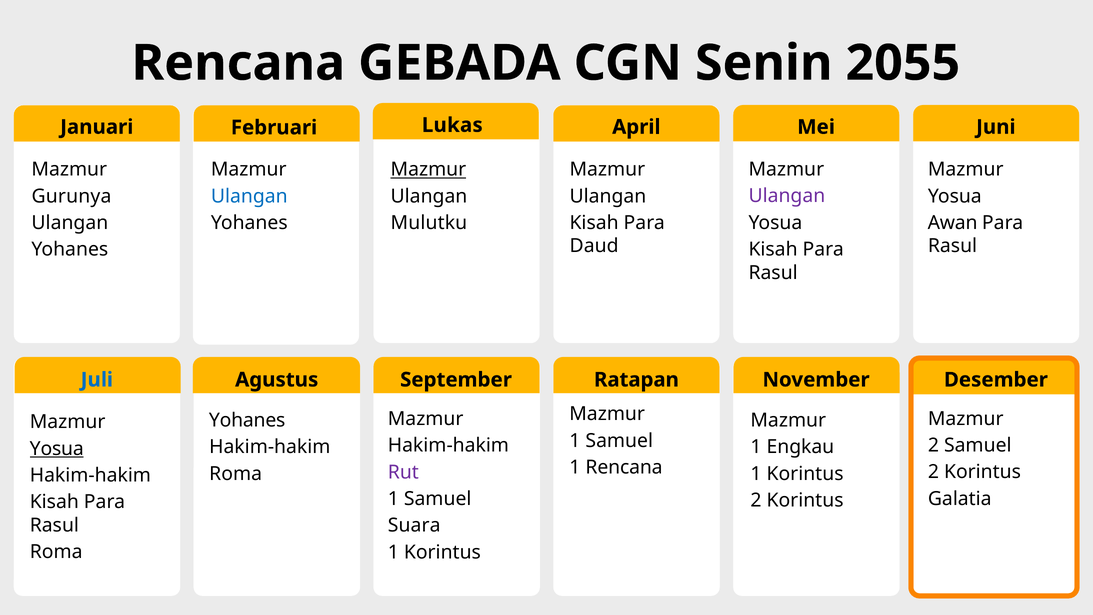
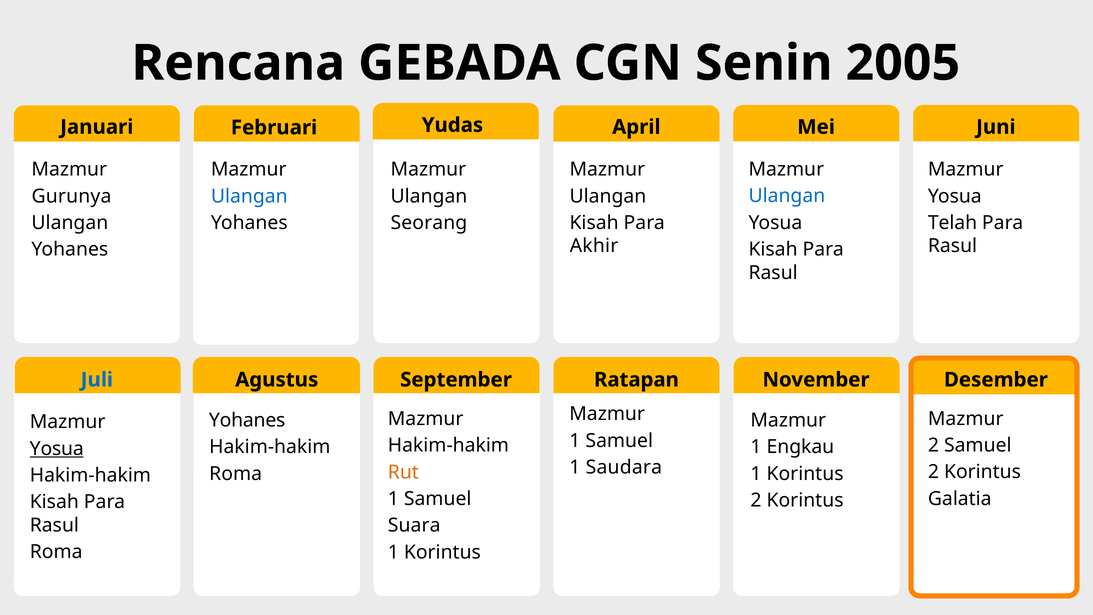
2055: 2055 -> 2005 (903, 63)
Lukas: Lukas -> Yudas (452, 125)
Mazmur underline: present -> none (428, 169)
Ulangan colour: purple -> blue (787, 196)
Mulutku: Mulutku -> Seorang (429, 223)
Awan: Awan -> Telah (953, 223)
Daud: Daud -> Akhir (594, 246)
1 Rencana: Rencana -> Saudara (624, 467)
Rut colour: purple -> orange (403, 472)
